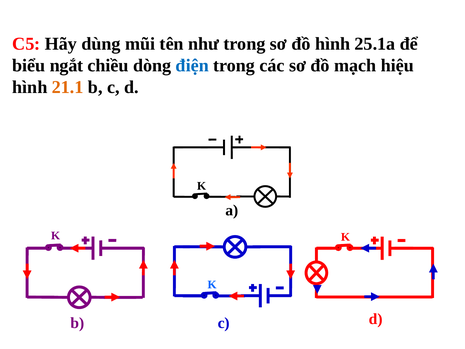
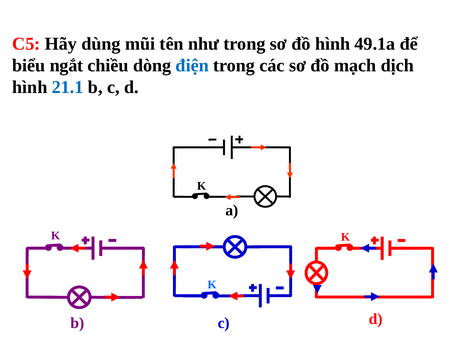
25.1a: 25.1a -> 49.1a (375, 44)
hiệu: hiệu -> dịch (397, 66)
21.1 colour: orange -> blue (68, 87)
